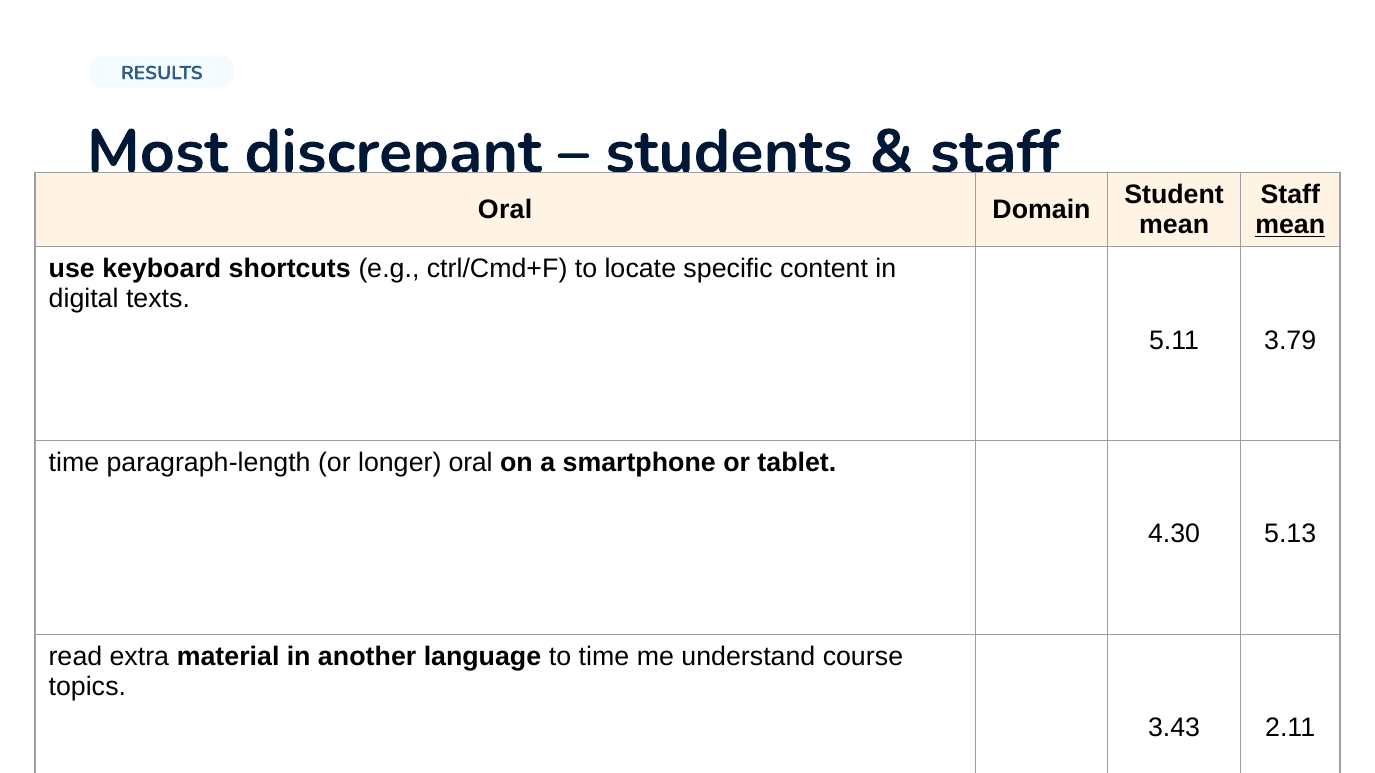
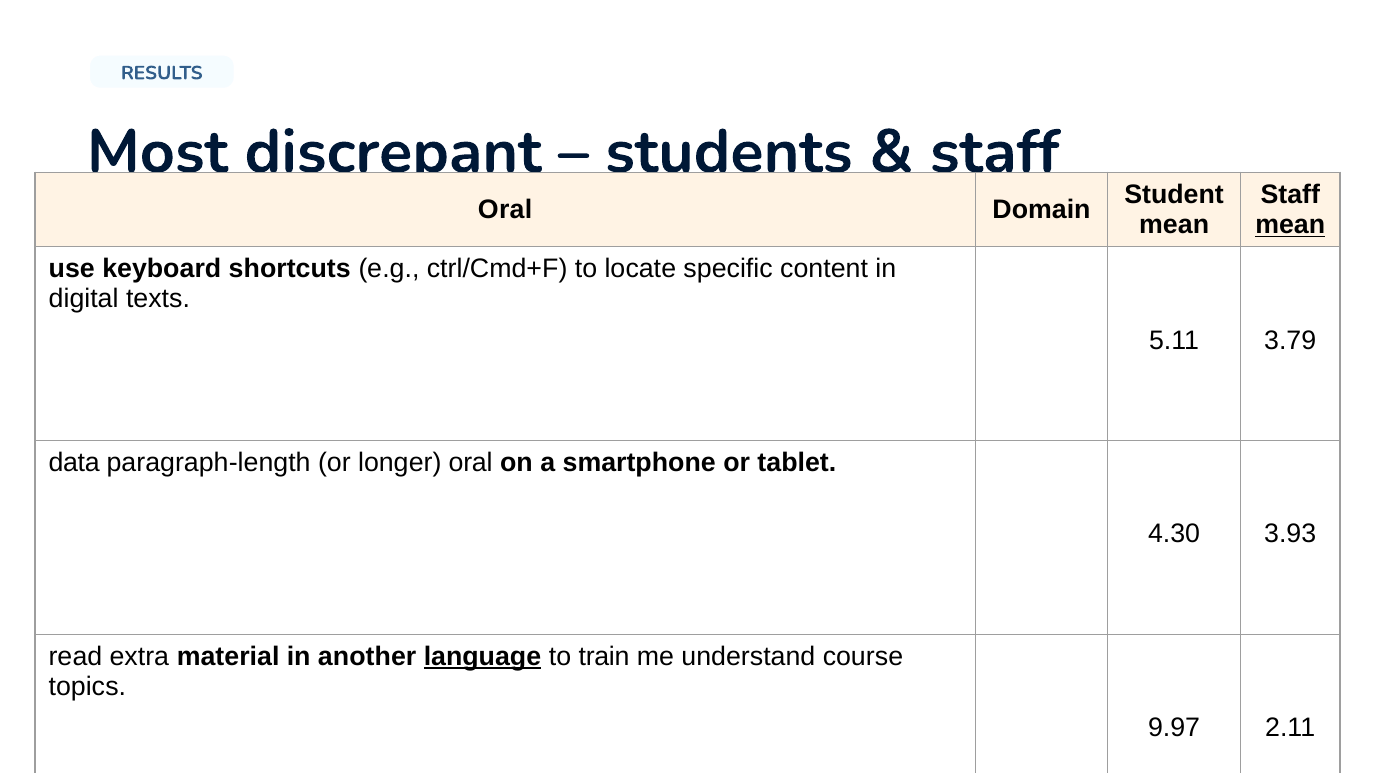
time: time -> data (74, 463)
5.13: 5.13 -> 3.93 (1290, 534)
language underline: none -> present (482, 657)
to time: time -> train (604, 657)
3.43: 3.43 -> 9.97 (1174, 728)
